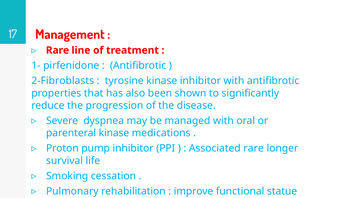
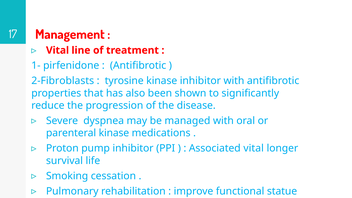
Rare: Rare -> Vital (57, 50)
Associated rare: rare -> vital (254, 148)
